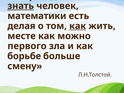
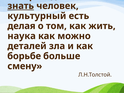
математики: математики -> культурный (37, 16)
как underline: present -> none (78, 26)
месте: месте -> наука (22, 36)
первого: первого -> деталей (27, 46)
